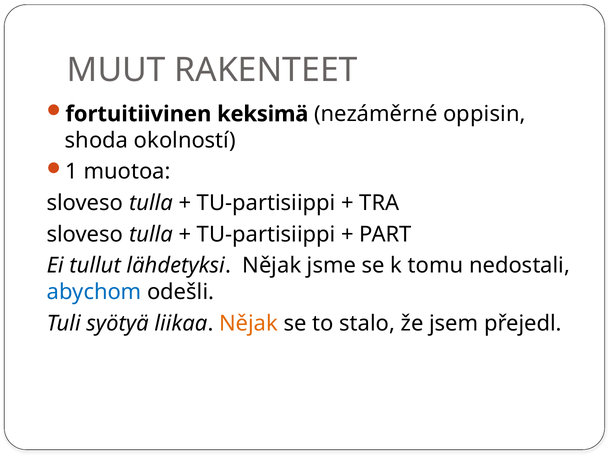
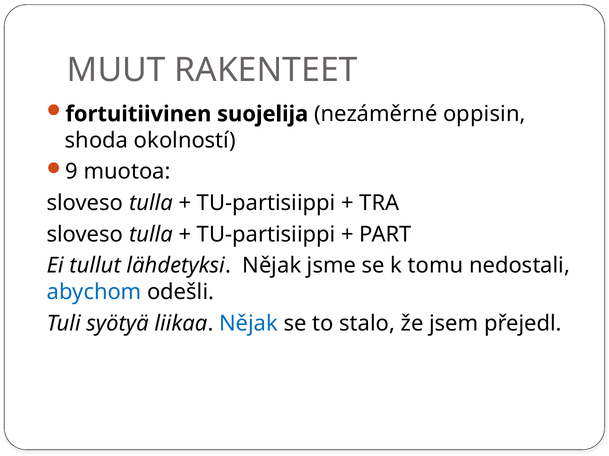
keksimä: keksimä -> suojelija (263, 114)
1: 1 -> 9 (72, 172)
Nějak colour: orange -> blue (249, 324)
